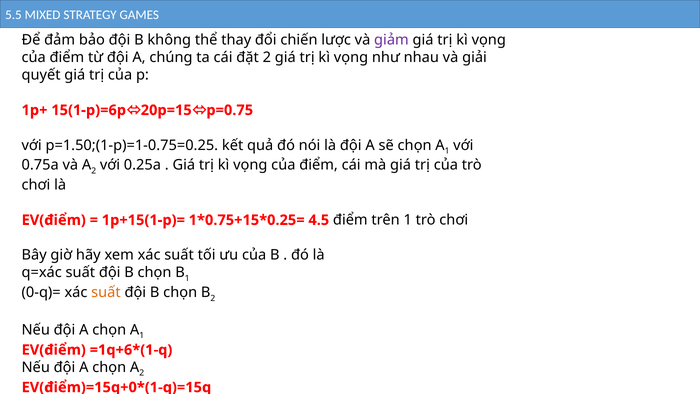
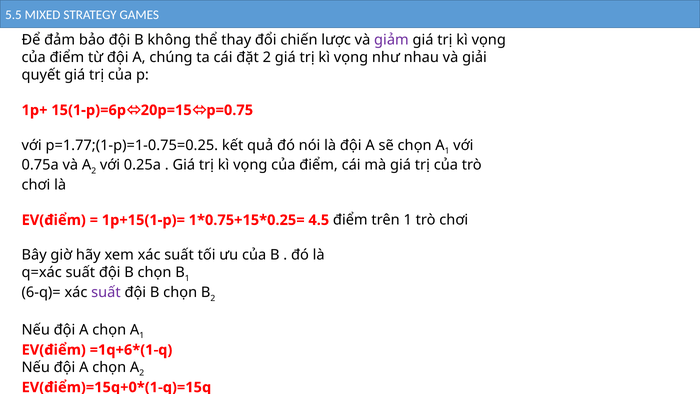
p=1.50;(1-p)=1-0.75=0.25: p=1.50;(1-p)=1-0.75=0.25 -> p=1.77;(1-p)=1-0.75=0.25 (132, 145)
0-q)=: 0-q)= -> 6-q)= (41, 292)
suất colour: orange -> purple (106, 292)
